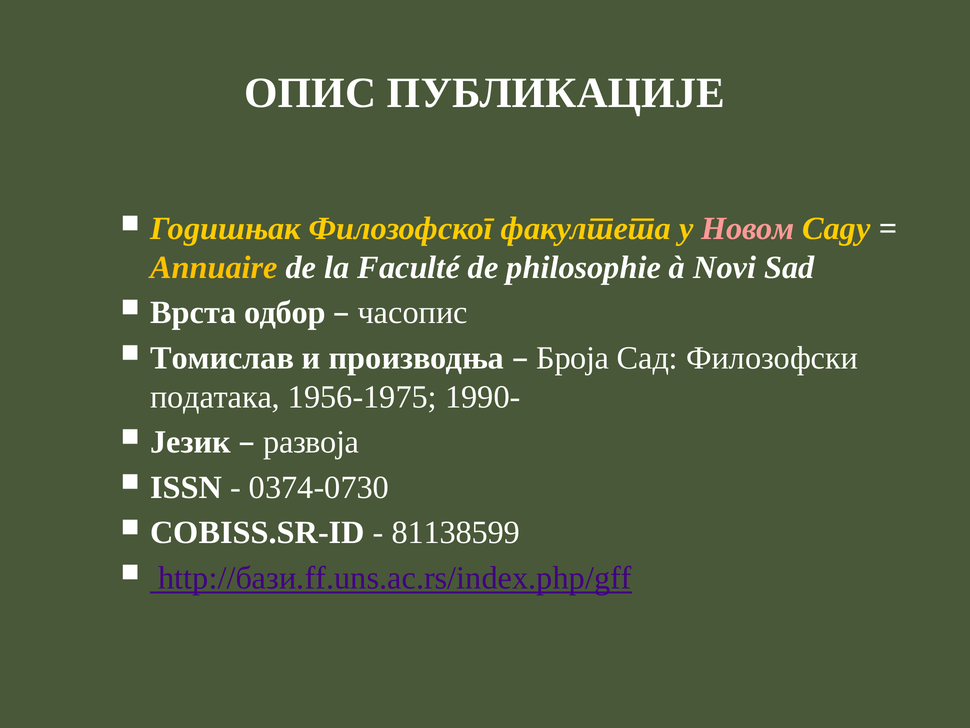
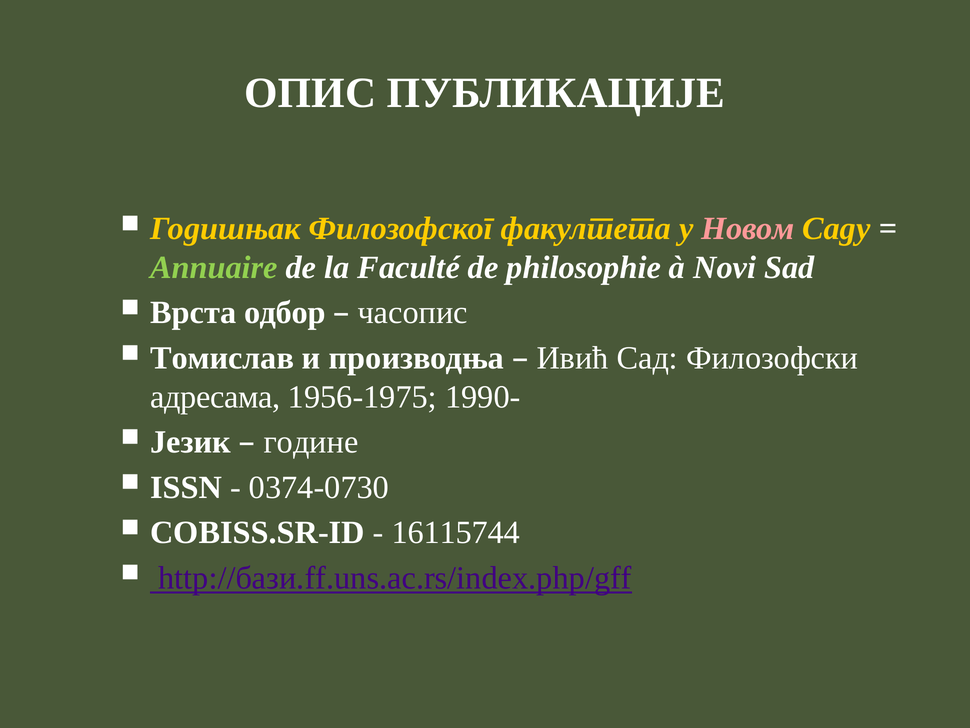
Annuaire colour: yellow -> light green (214, 267)
Броја: Броја -> Ивић (573, 358)
података: података -> адресама (215, 397)
развоја: развоја -> године (311, 442)
81138599: 81138599 -> 16115744 (456, 532)
